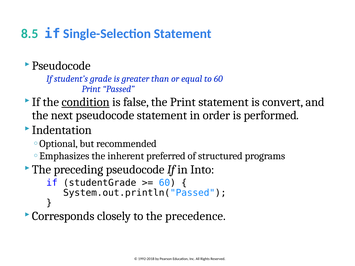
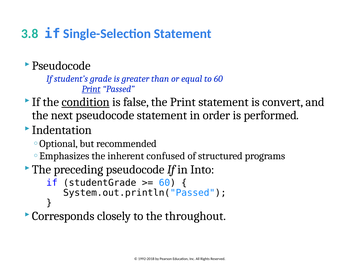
8.5: 8.5 -> 3.8 (30, 34)
Print underline: none -> present (91, 89)
preferred: preferred -> confused (166, 156)
precedence: precedence -> throughout (195, 216)
